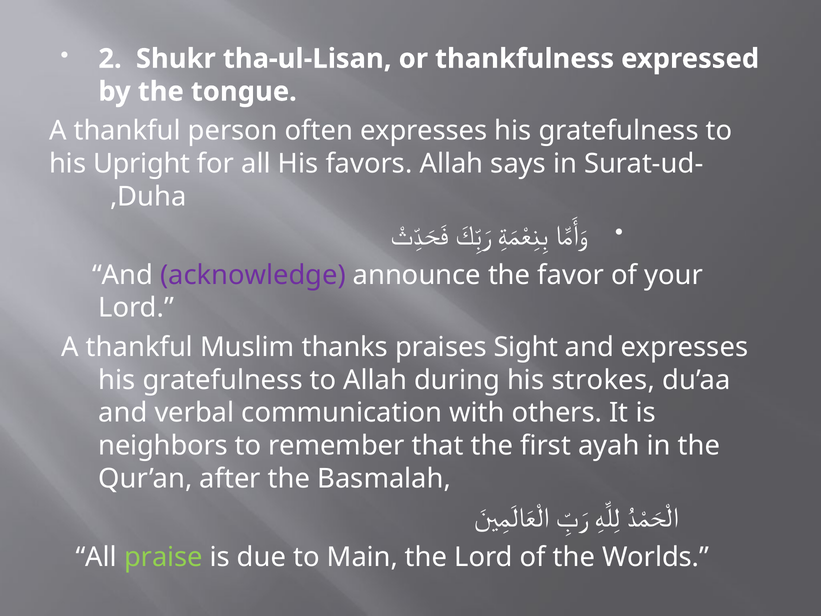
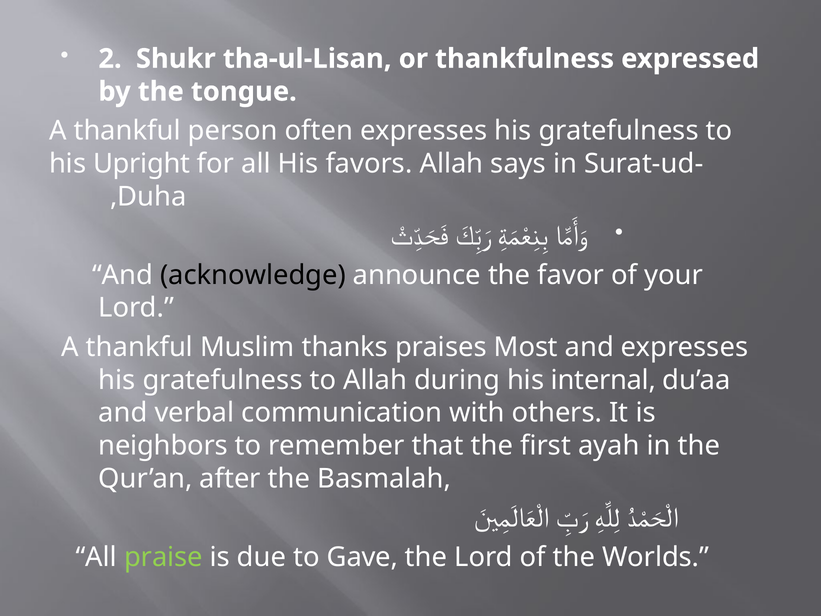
acknowledge colour: purple -> black (253, 275)
Sight: Sight -> Most (526, 347)
strokes: strokes -> internal (604, 380)
Main: Main -> Gave (362, 557)
